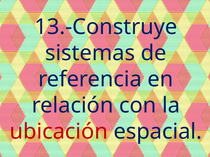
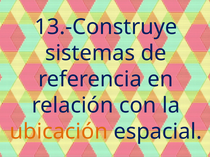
ubicación colour: red -> orange (59, 132)
